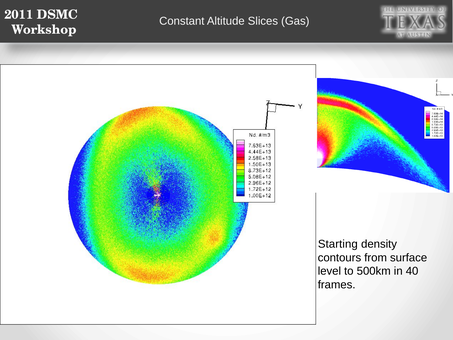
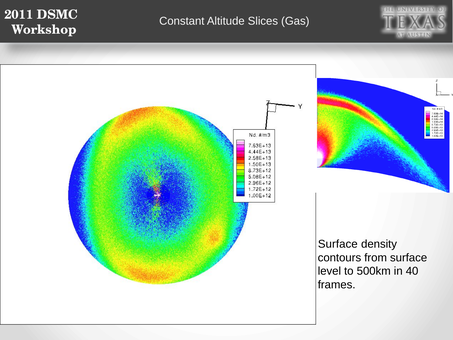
Starting: Starting -> Surface (338, 244)
